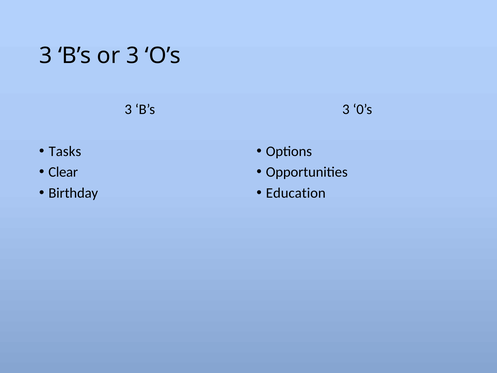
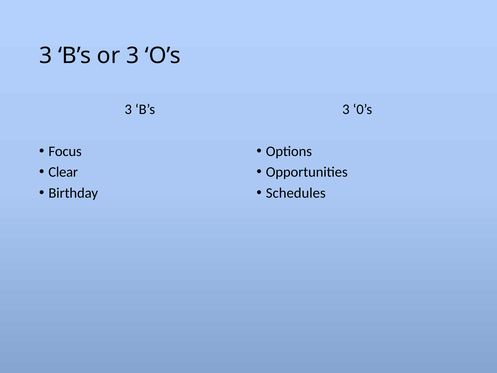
Tasks: Tasks -> Focus (65, 151)
Education: Education -> Schedules (296, 193)
